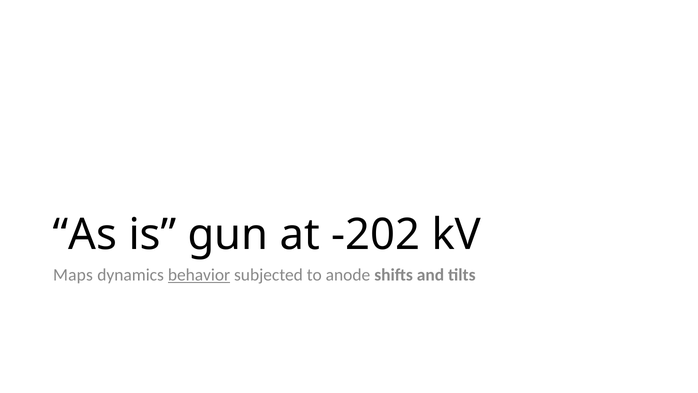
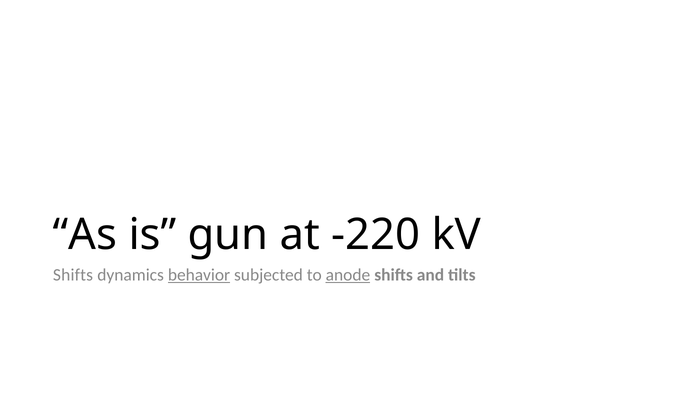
-202: -202 -> -220 (376, 235)
Maps: Maps -> Shifts (73, 275)
anode underline: none -> present (348, 275)
